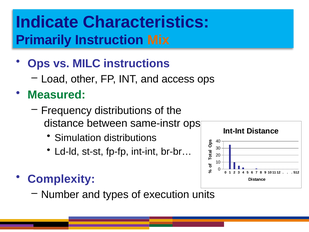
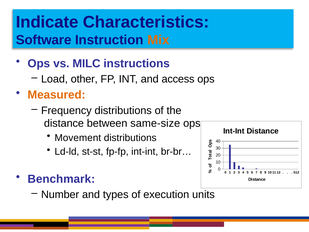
Primarily: Primarily -> Software (44, 40)
Measured colour: green -> orange (57, 95)
same-instr: same-instr -> same-size (155, 123)
Simulation: Simulation -> Movement (78, 138)
Complexity: Complexity -> Benchmark (61, 179)
